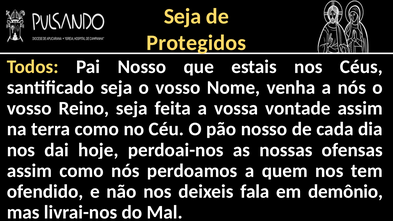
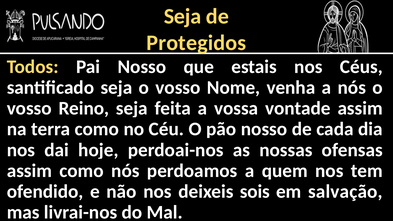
fala: fala -> sois (255, 192)
demônio: demônio -> salvação (345, 192)
